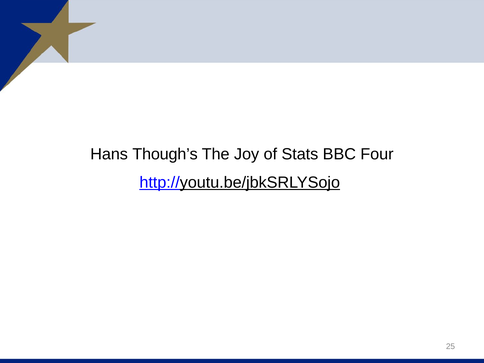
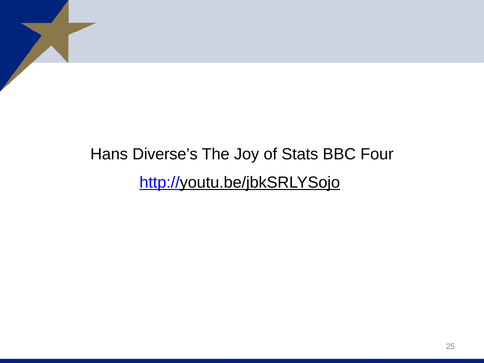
Though’s: Though’s -> Diverse’s (165, 154)
